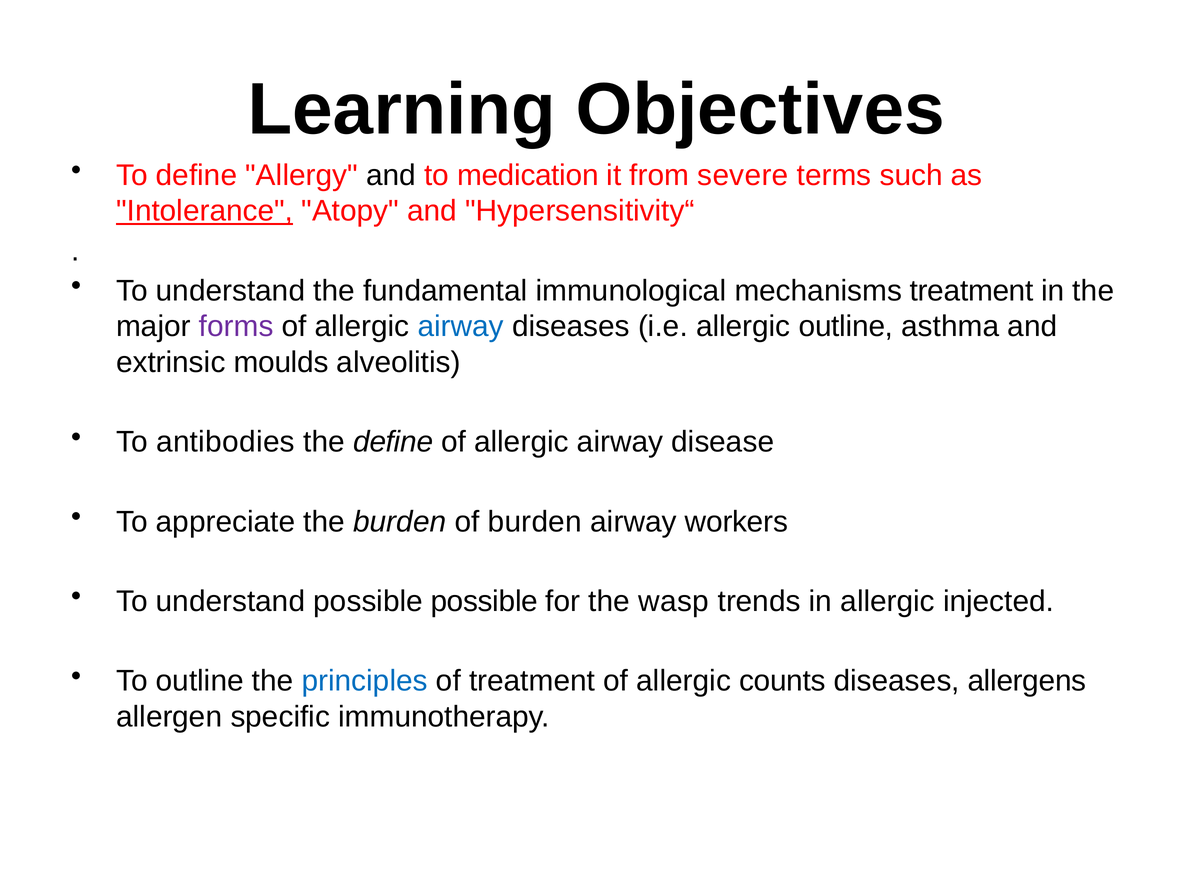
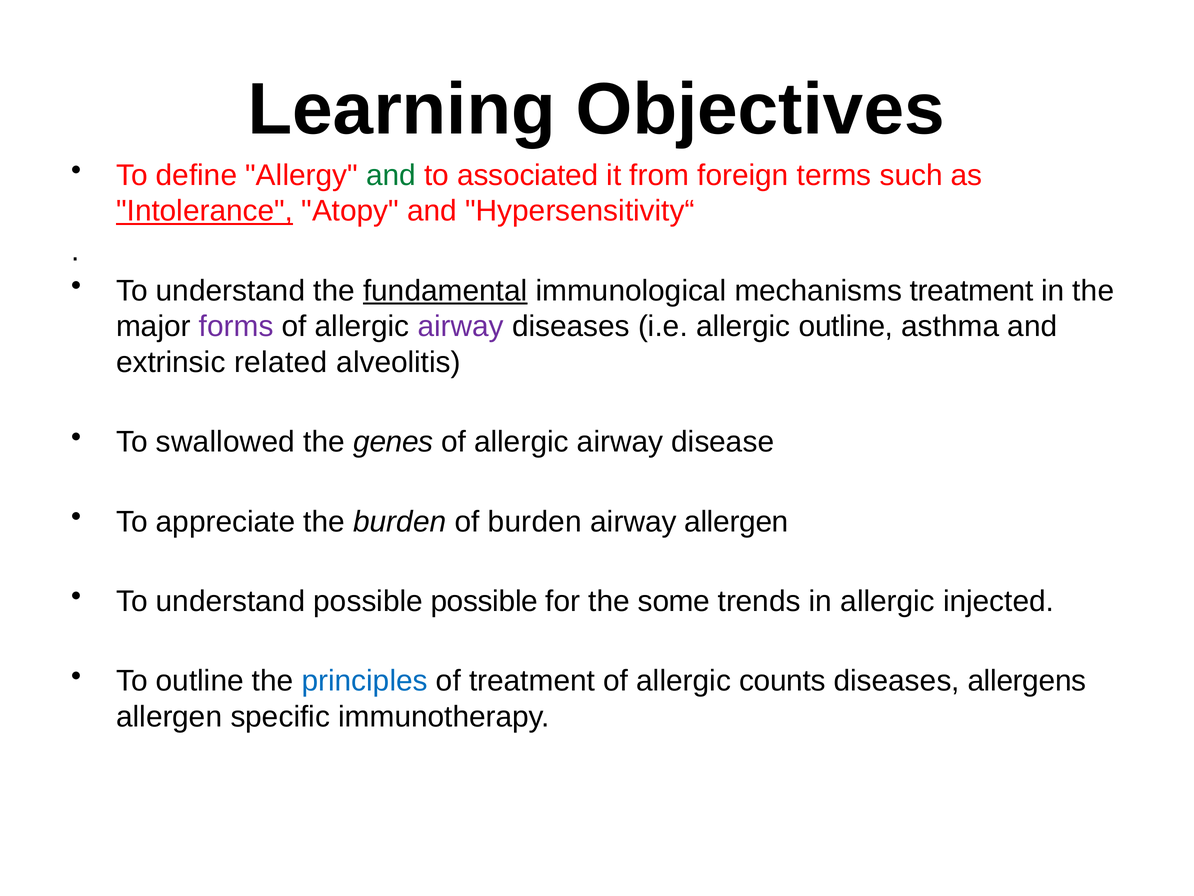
and colour: black -> green (391, 175)
medication: medication -> associated (528, 175)
severe: severe -> foreign (743, 175)
fundamental underline: none -> present (445, 291)
airway colour: blue -> purple (461, 326)
moulds: moulds -> related (281, 362)
antibodies: antibodies -> swallowed (226, 442)
the define: define -> genes (393, 442)
airway workers: workers -> allergen (736, 521)
wasp: wasp -> some (674, 601)
